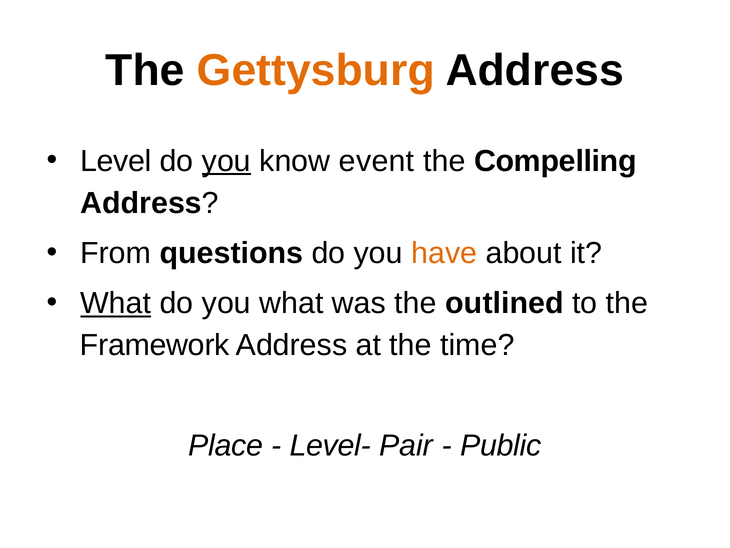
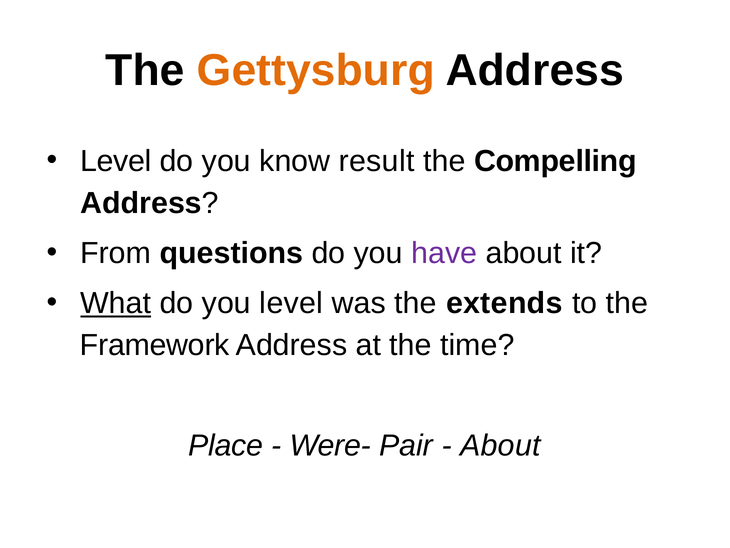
you underline: present -> none (226, 161)
event: event -> result (377, 161)
have colour: orange -> purple (444, 253)
you what: what -> level (291, 303)
outlined: outlined -> extends (504, 303)
Level-: Level- -> Were- (330, 445)
Public: Public -> About (500, 445)
